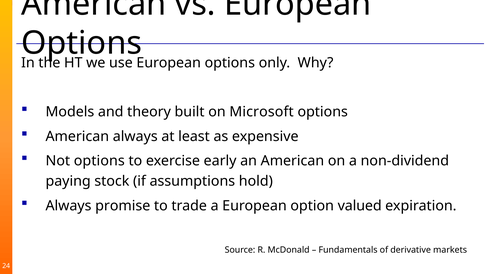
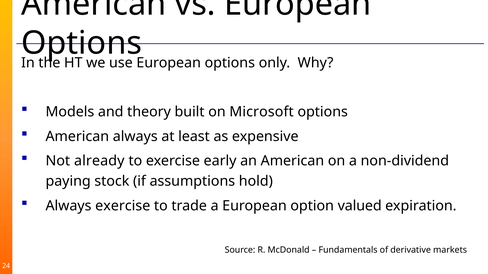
Not options: options -> already (99, 161)
Always promise: promise -> exercise (123, 206)
